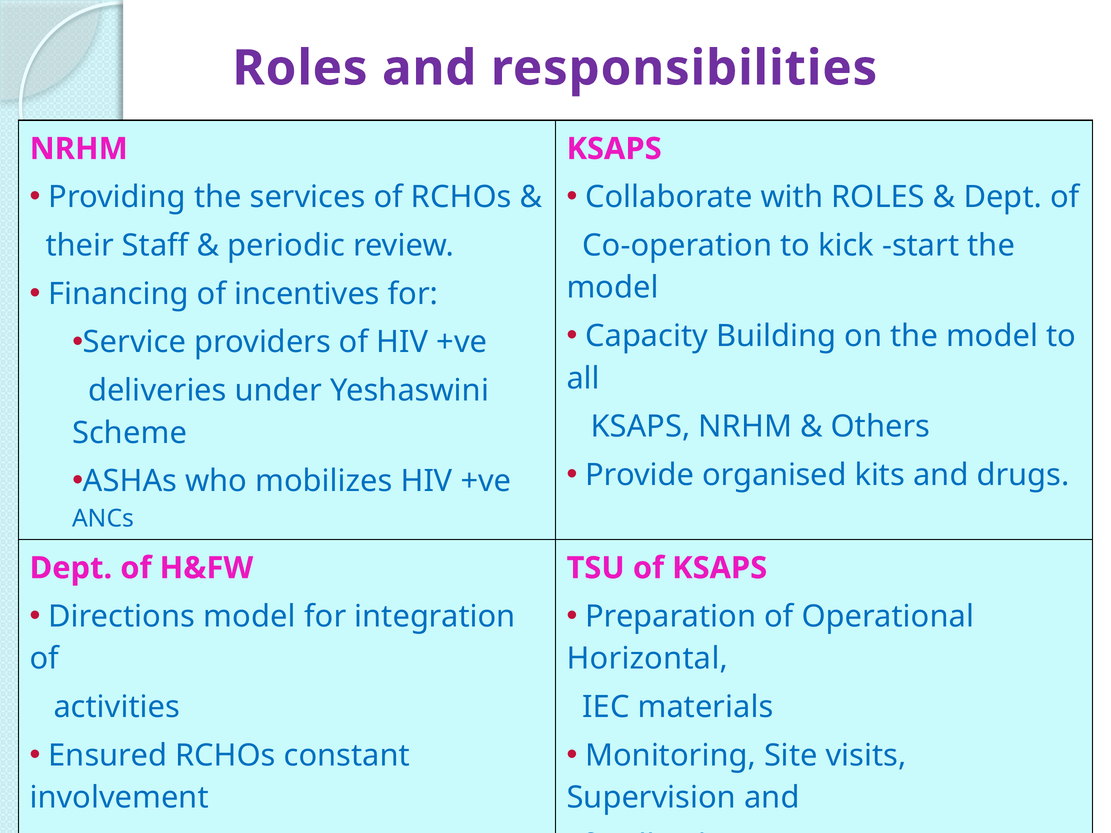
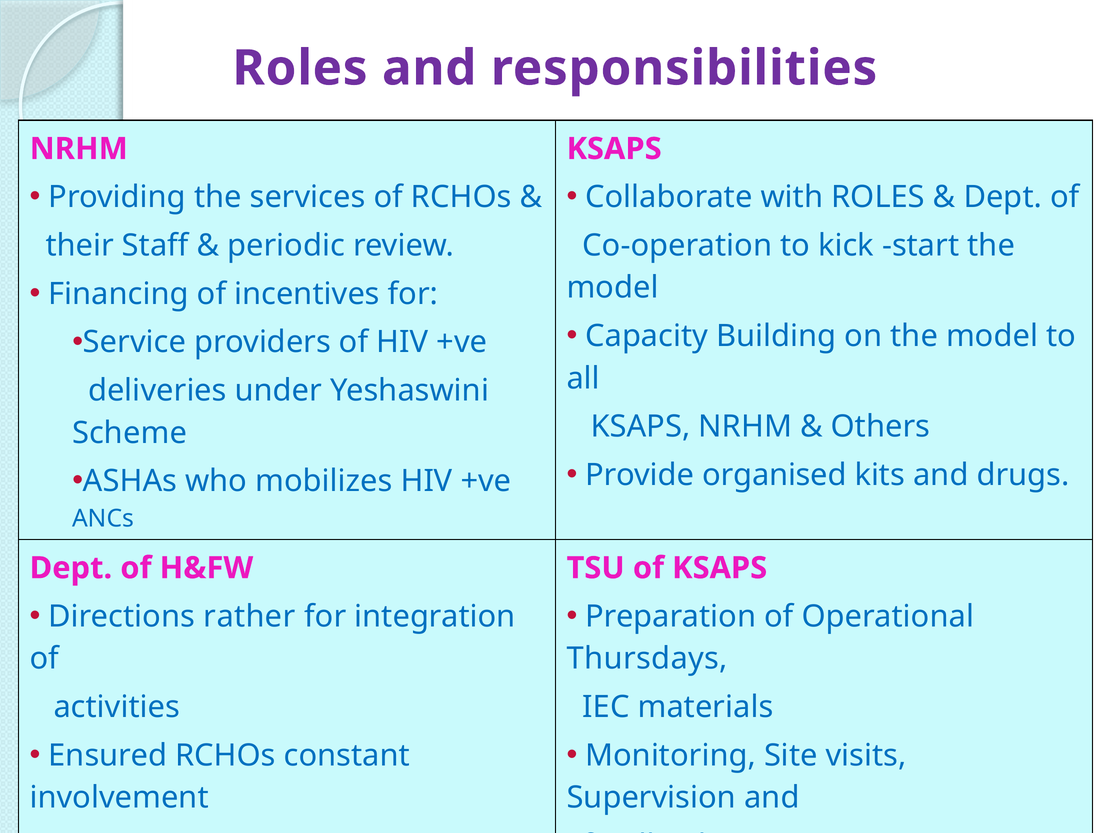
Directions model: model -> rather (249, 617)
Horizontal: Horizontal -> Thursdays (647, 659)
